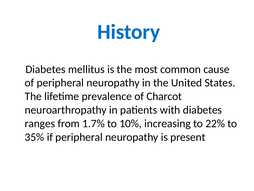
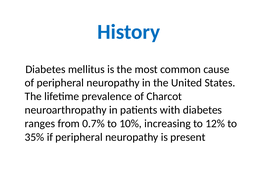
1.7%: 1.7% -> 0.7% (94, 123)
22%: 22% -> 12% (215, 123)
